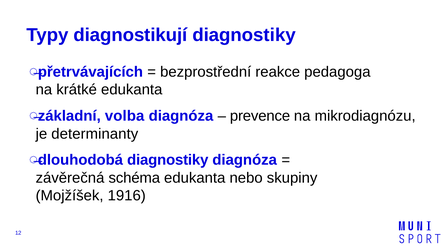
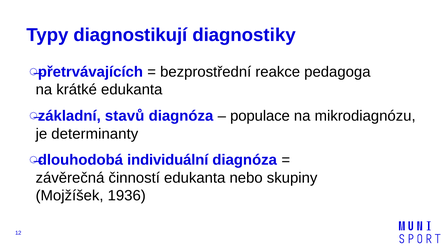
volba: volba -> stavů (125, 116)
prevence: prevence -> populace (260, 116)
dlouhodobá diagnostiky: diagnostiky -> individuální (168, 160)
schéma: schéma -> činností (134, 178)
1916: 1916 -> 1936 (127, 196)
